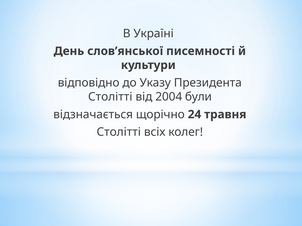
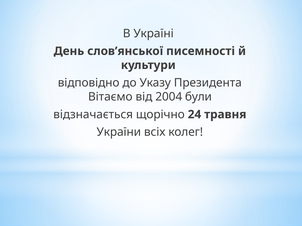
Столітті: Столітті -> Вітаємо (110, 97)
Столітті: Столітті -> України (119, 132)
